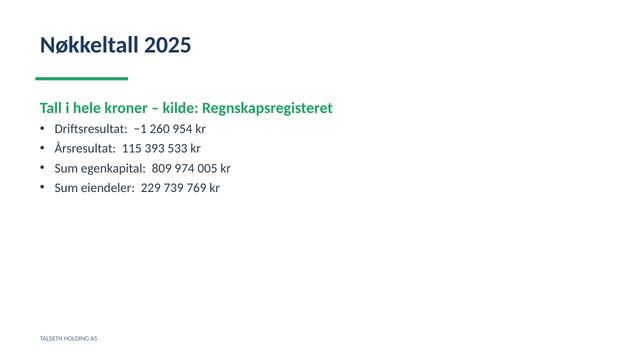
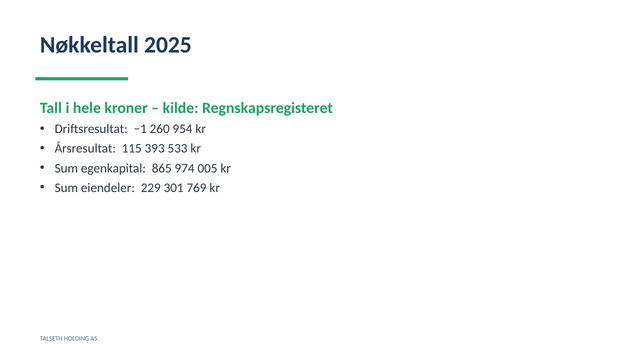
809: 809 -> 865 (162, 168)
739: 739 -> 301 (174, 188)
